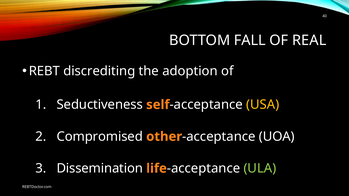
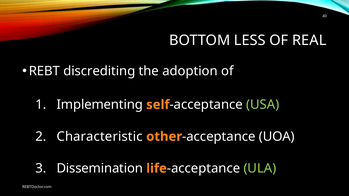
FALL: FALL -> LESS (250, 40)
Seductiveness: Seductiveness -> Implementing (100, 105)
USA colour: yellow -> light green (263, 105)
Compromised: Compromised -> Characteristic (100, 137)
